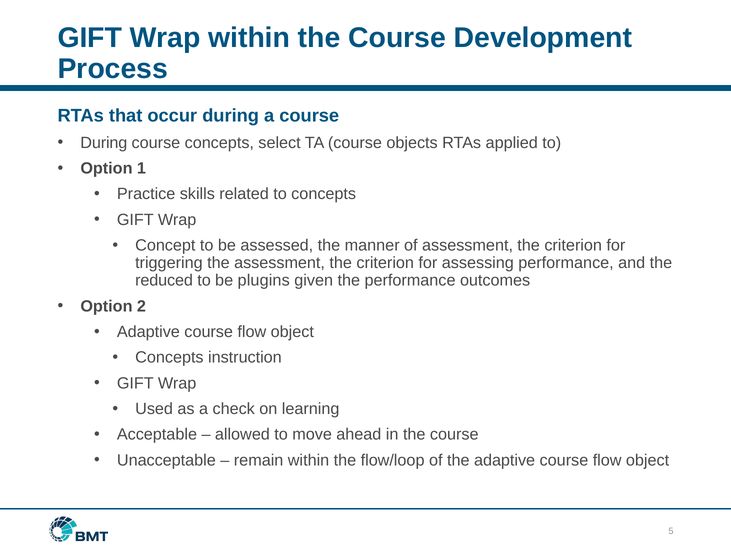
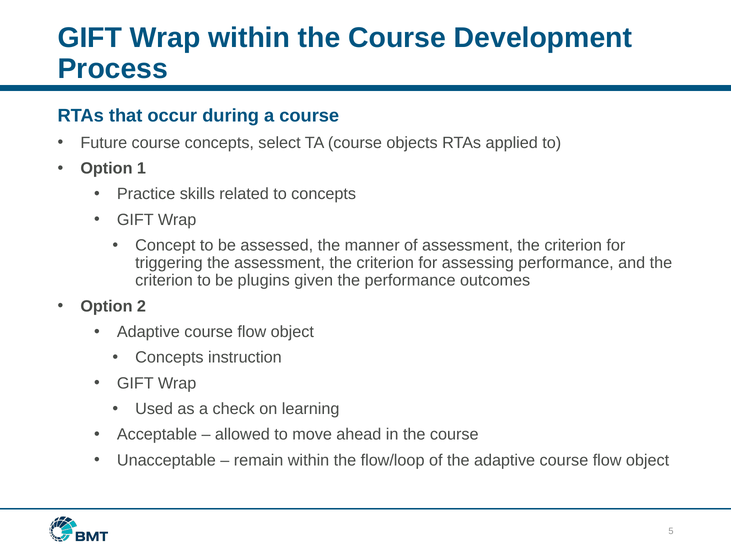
During: During -> Future (104, 143)
reduced: reduced -> criterion (164, 280)
